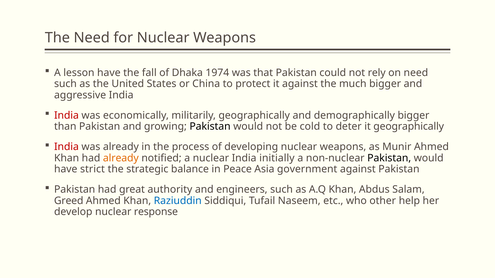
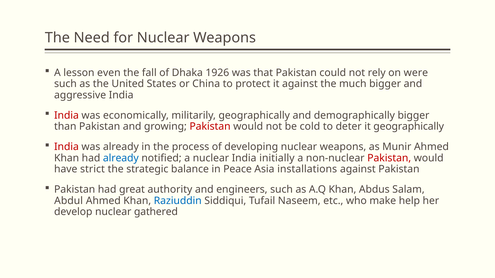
lesson have: have -> even (109, 73)
1974: 1974 -> 1926 (217, 73)
on need: need -> were (416, 73)
Pakistan colour: black -> red (210, 127)
already colour: orange -> blue (121, 158)
Pakistan colour: black -> red (389, 158)
government: government -> installations (307, 169)
Greed: Greed -> Abdul (69, 201)
other: other -> make (383, 201)
response: response -> gathered (156, 212)
